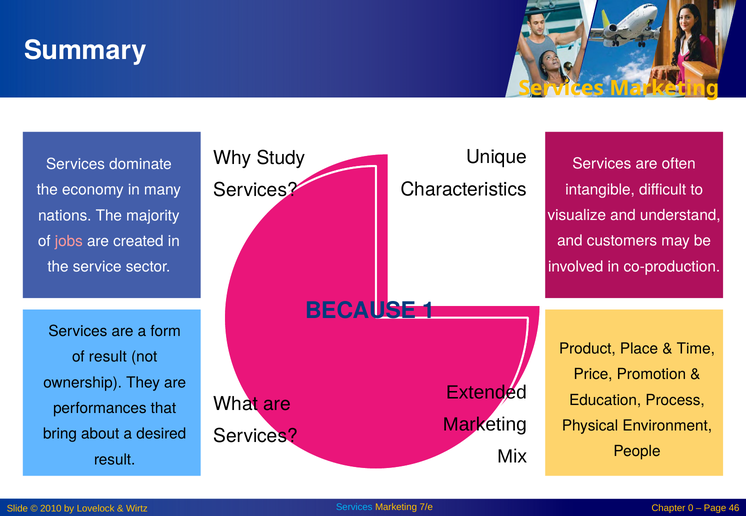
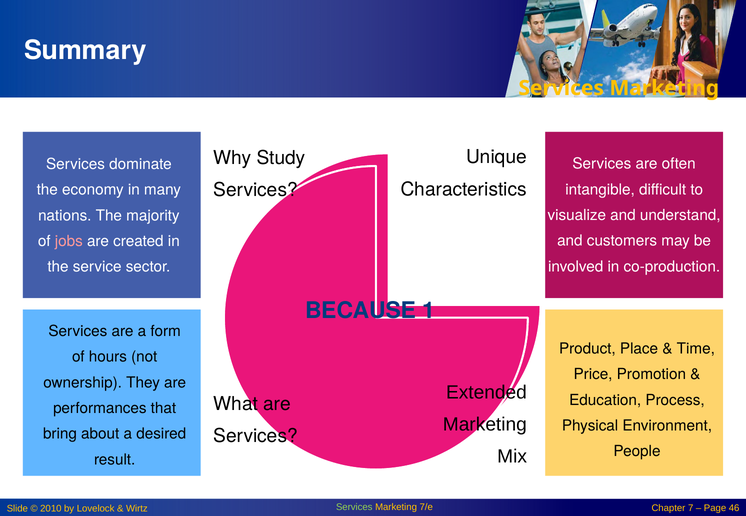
of result: result -> hours (108, 357)
Services colour: light blue -> light green (354, 508)
0: 0 -> 7 (691, 509)
